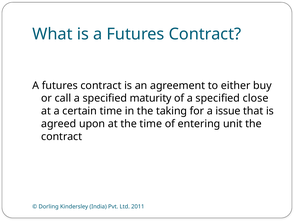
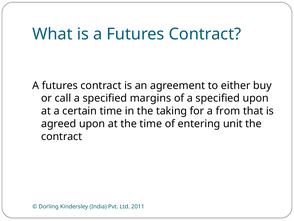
maturity: maturity -> margins (151, 98)
specified close: close -> upon (256, 98)
issue: issue -> from (228, 111)
